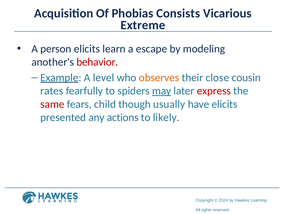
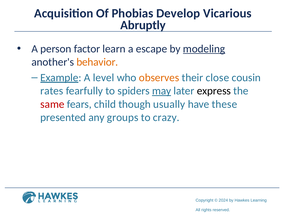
Consists: Consists -> Develop (178, 13)
Extreme: Extreme -> Abruptly (143, 25)
person elicits: elicits -> factor (87, 49)
modeling underline: none -> present (204, 49)
behavior colour: red -> orange (97, 62)
express colour: red -> black (214, 91)
have elicits: elicits -> these (224, 104)
actions: actions -> groups (123, 118)
likely: likely -> crazy (166, 118)
